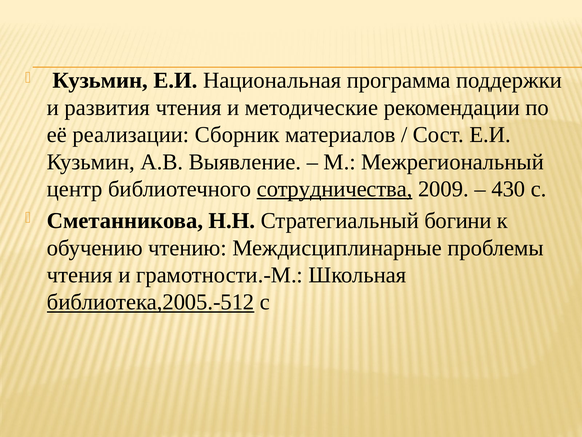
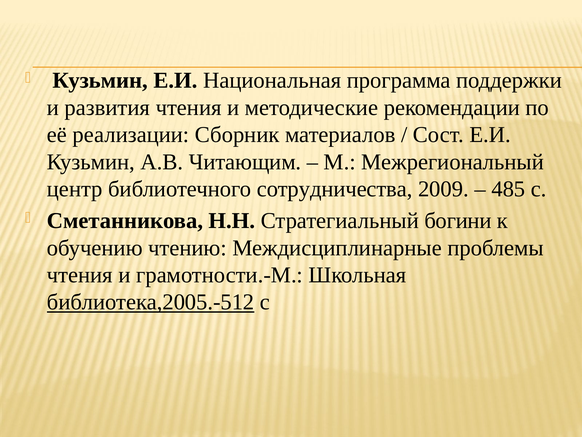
Выявление: Выявление -> Читающим (245, 162)
сотрудничества underline: present -> none (335, 189)
430: 430 -> 485 (508, 189)
